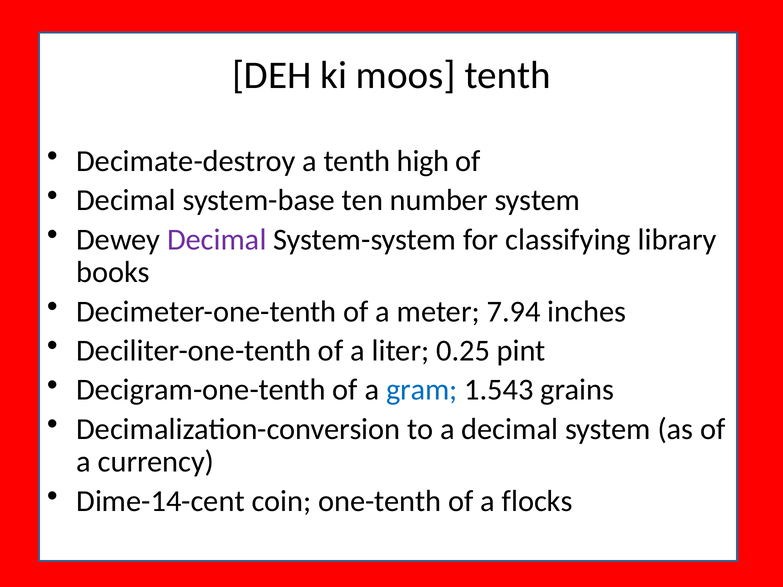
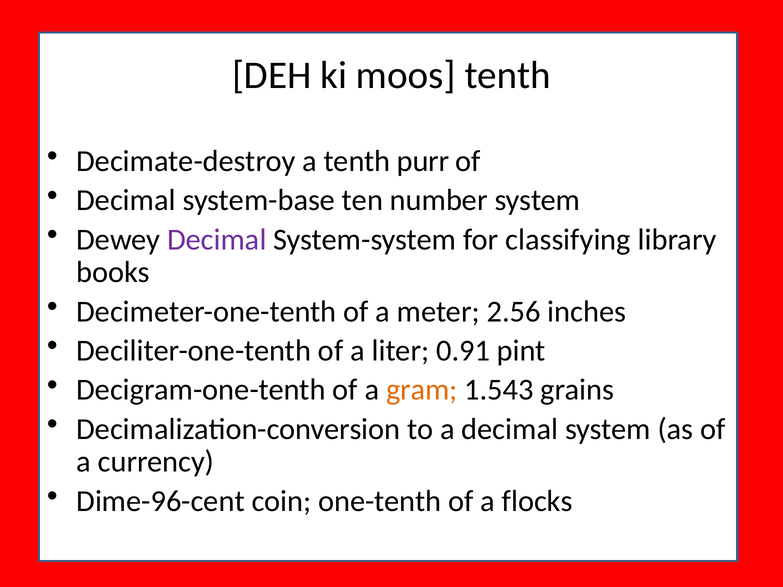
high: high -> purr (423, 161)
7.94: 7.94 -> 2.56 (514, 312)
0.25: 0.25 -> 0.91 (463, 351)
gram colour: blue -> orange (422, 390)
Dime-14-cent: Dime-14-cent -> Dime-96-cent (161, 501)
